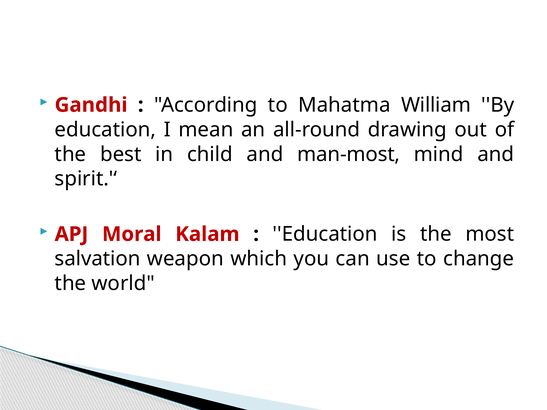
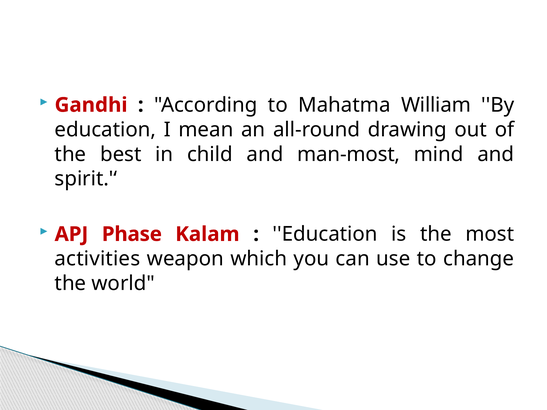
Moral: Moral -> Phase (132, 234)
salvation: salvation -> activities (97, 259)
